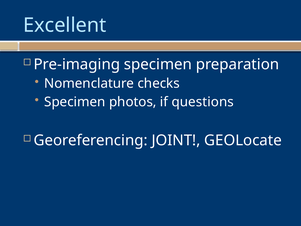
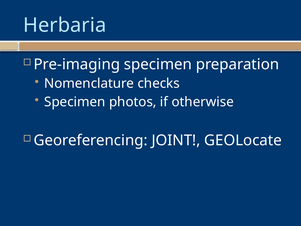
Excellent: Excellent -> Herbaria (65, 25)
questions: questions -> otherwise (203, 102)
